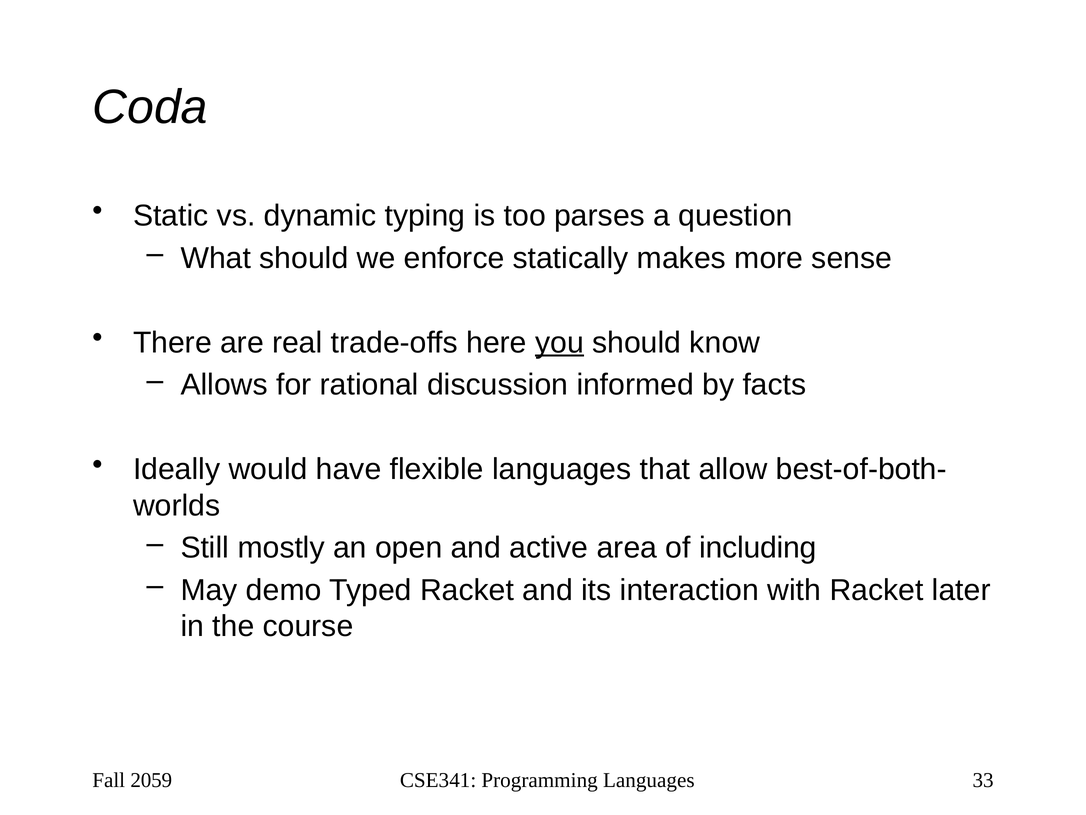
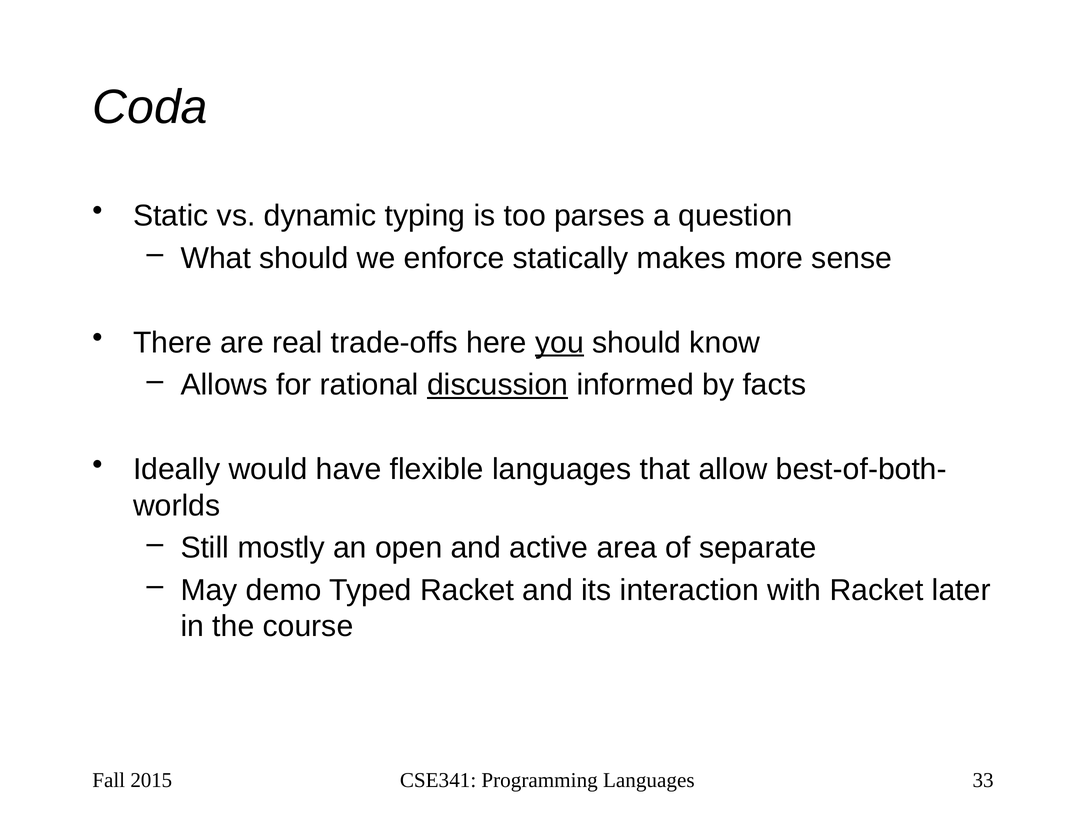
discussion underline: none -> present (498, 385)
including: including -> separate (758, 548)
2059: 2059 -> 2015 (151, 780)
